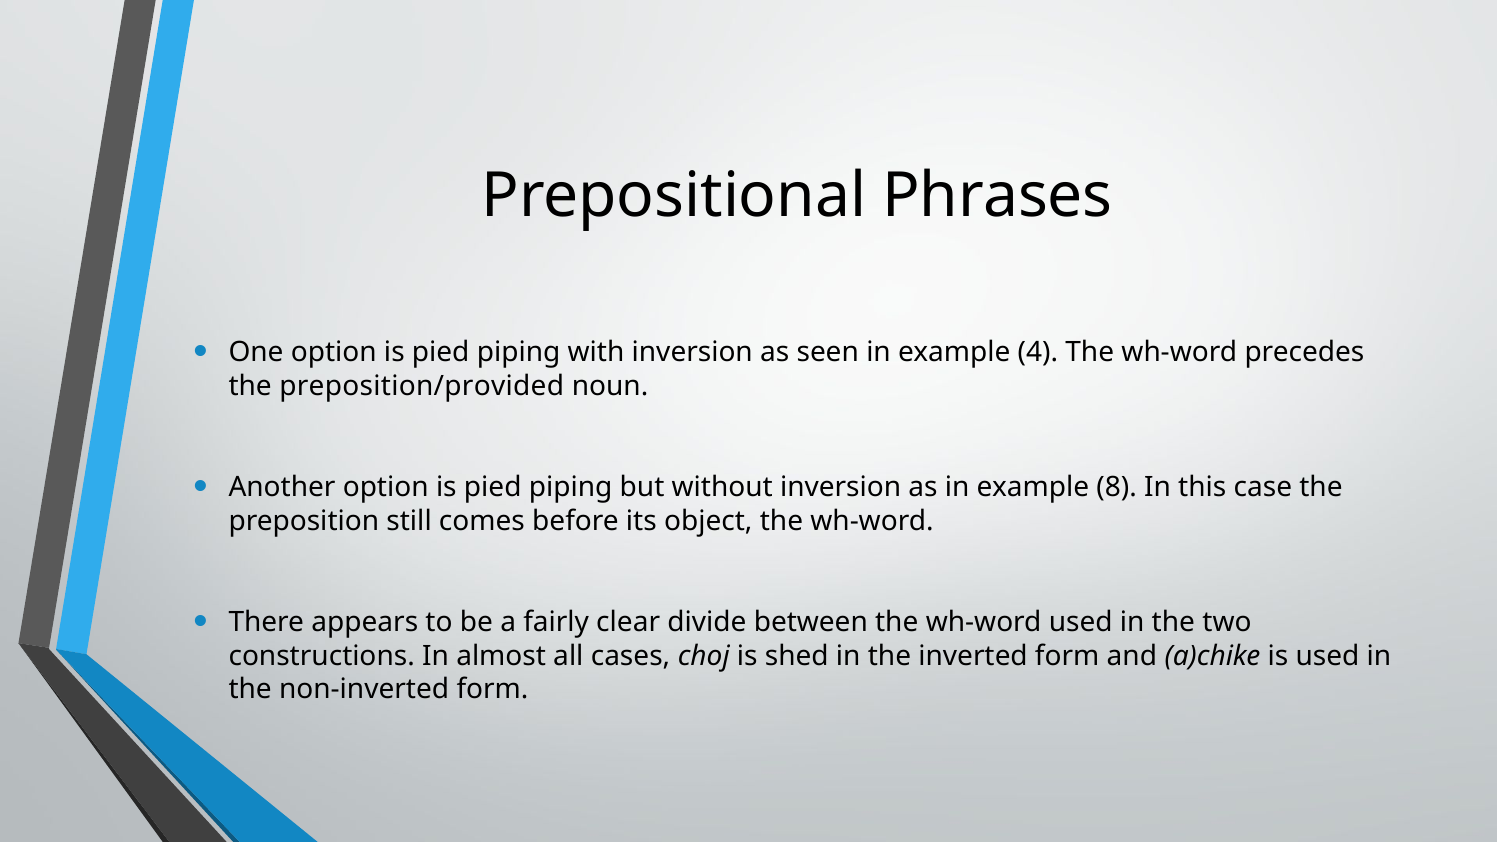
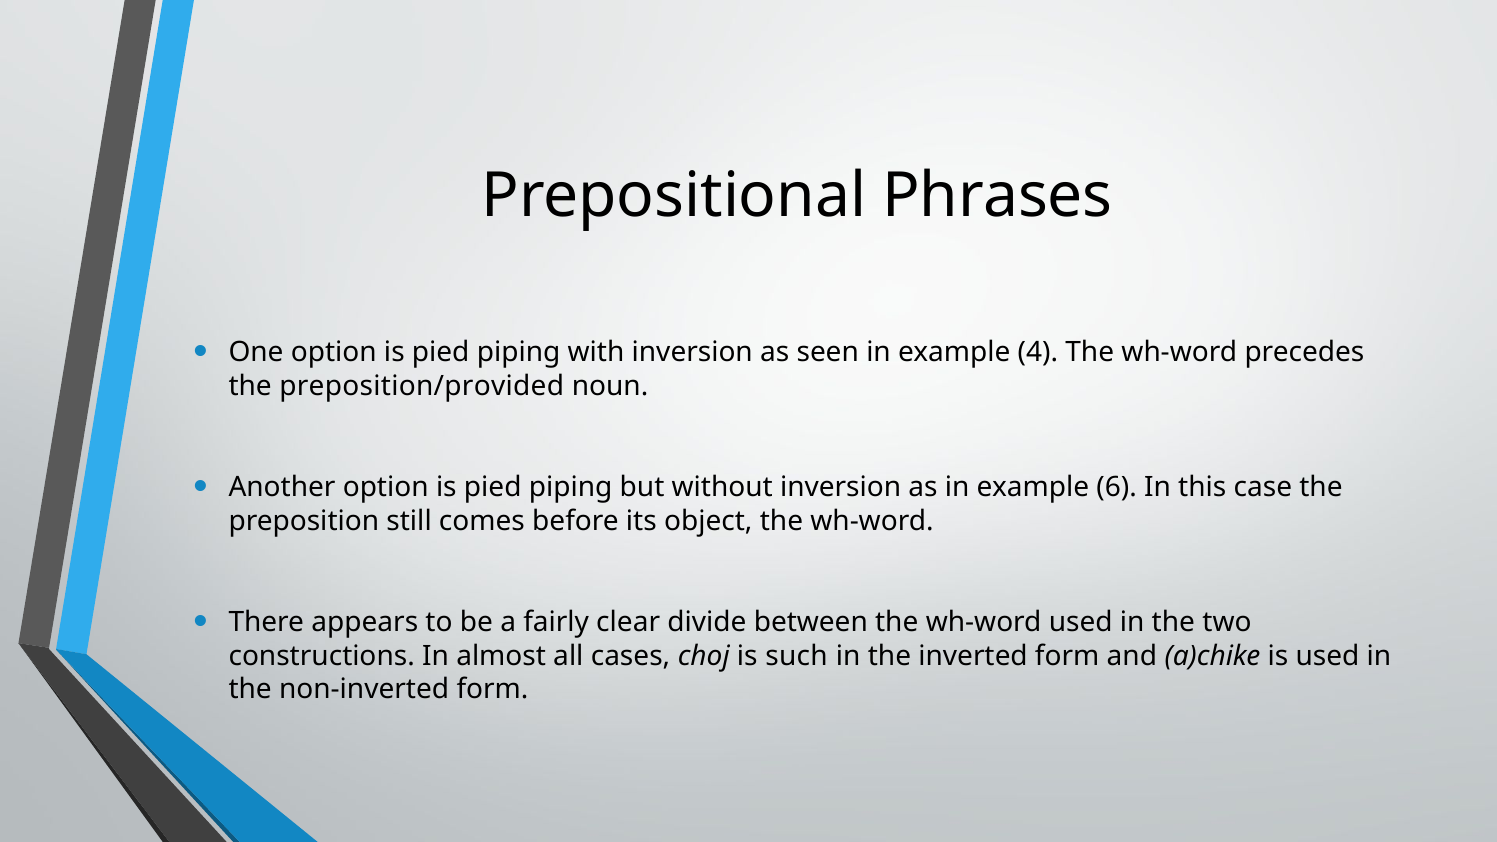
8: 8 -> 6 (1117, 487)
shed: shed -> such (797, 656)
